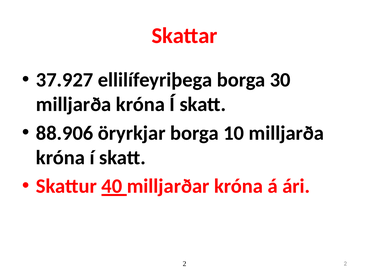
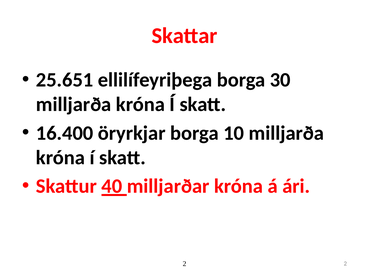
37.927: 37.927 -> 25.651 (65, 80)
88.906: 88.906 -> 16.400 (65, 133)
